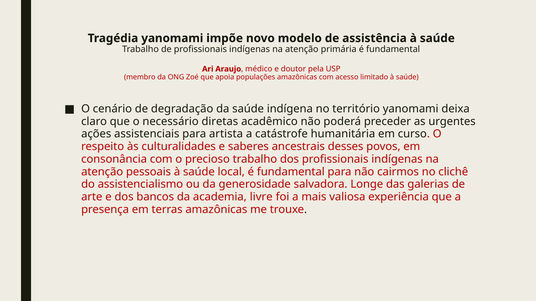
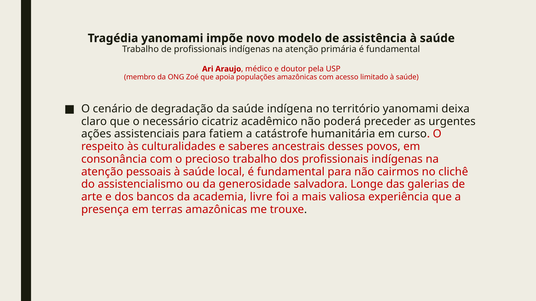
diretas: diretas -> cicatriz (220, 122)
artista: artista -> fatiem (226, 134)
